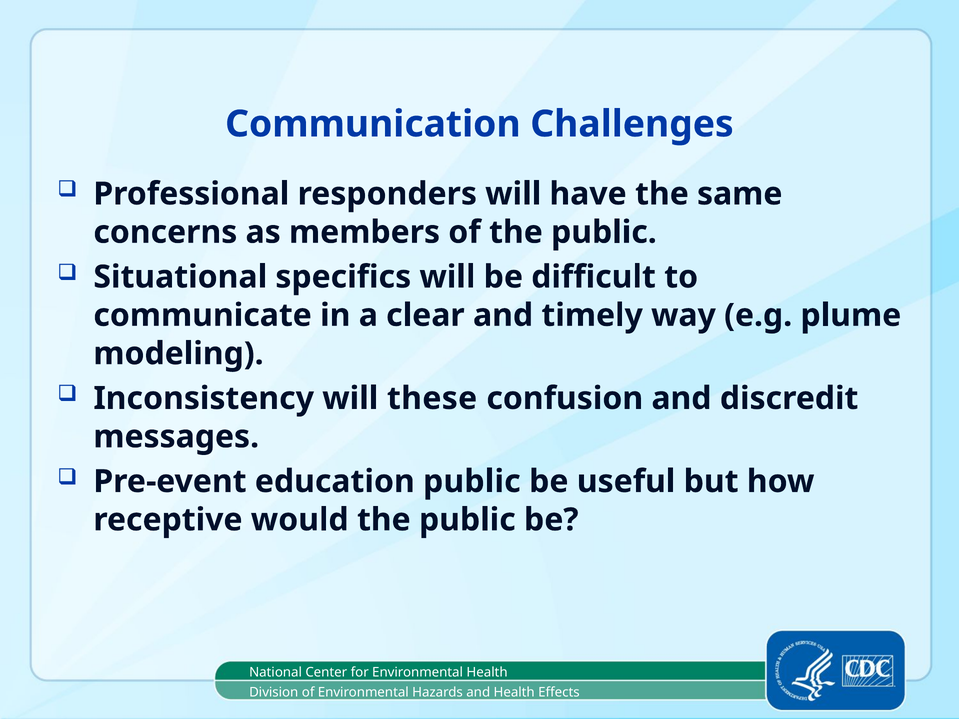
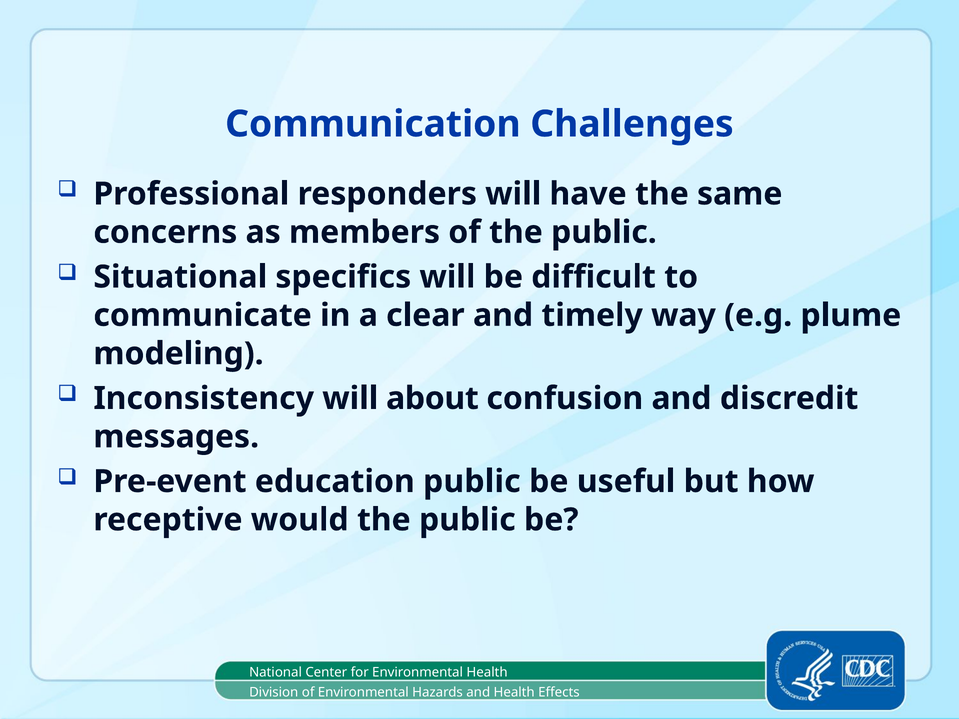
these: these -> about (432, 399)
